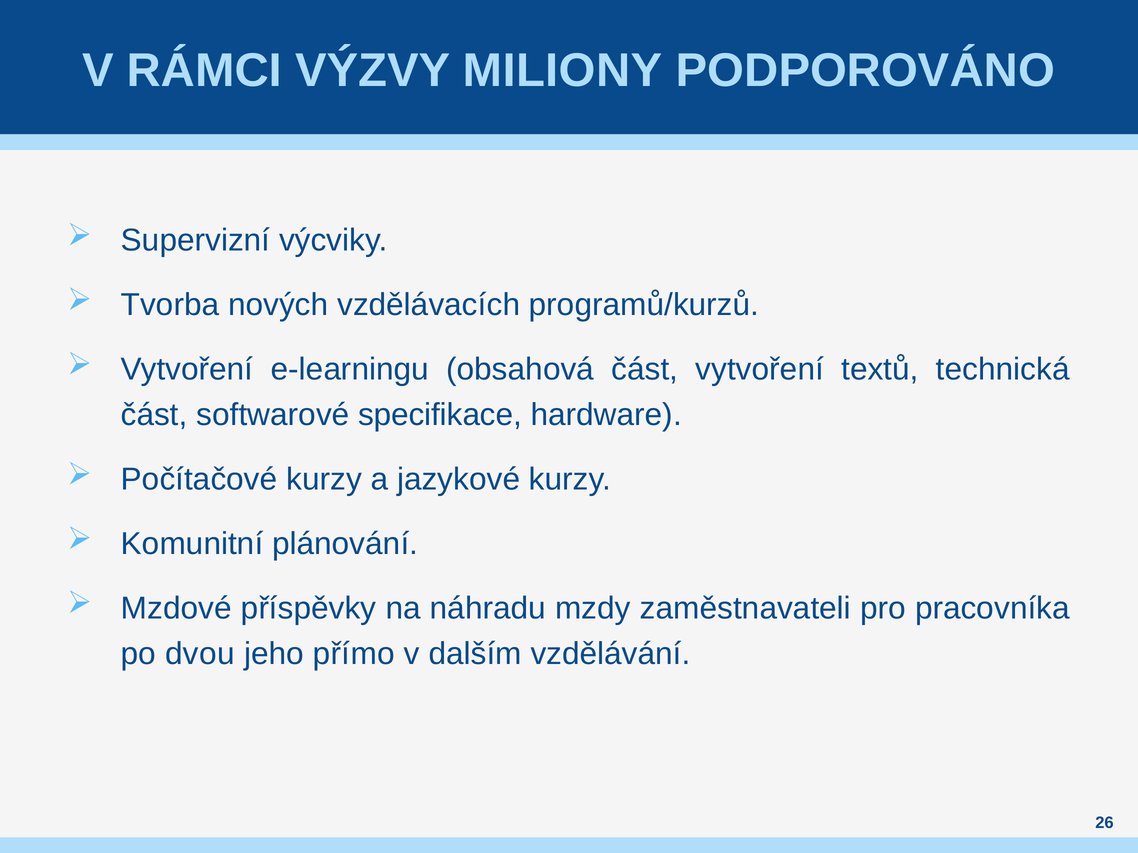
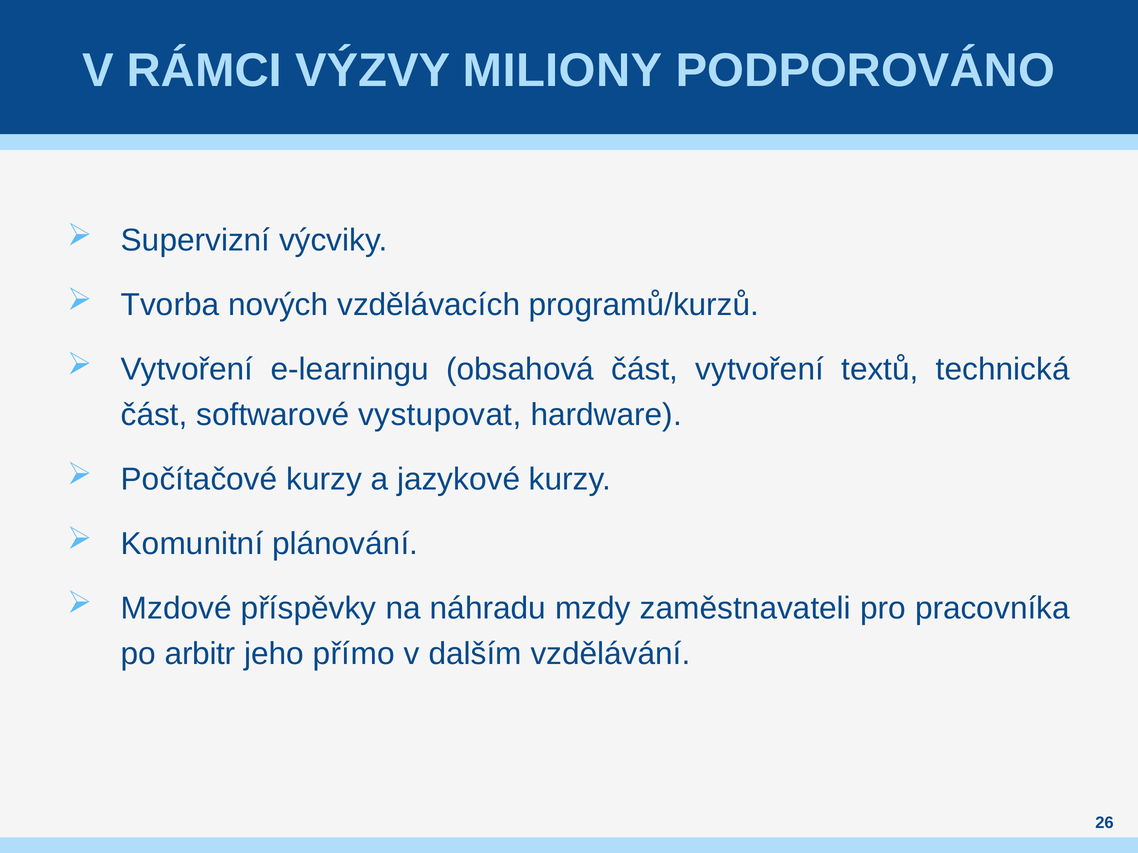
specifikace: specifikace -> vystupovat (440, 415)
dvou: dvou -> arbitr (200, 654)
